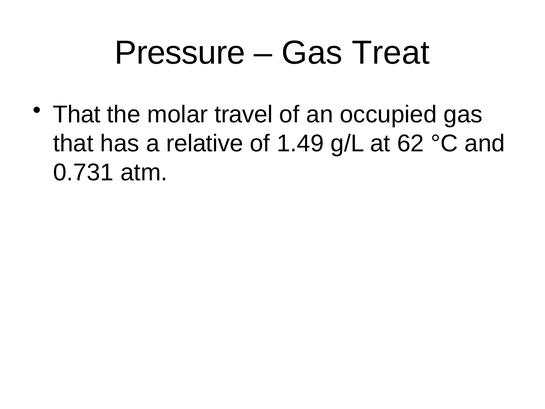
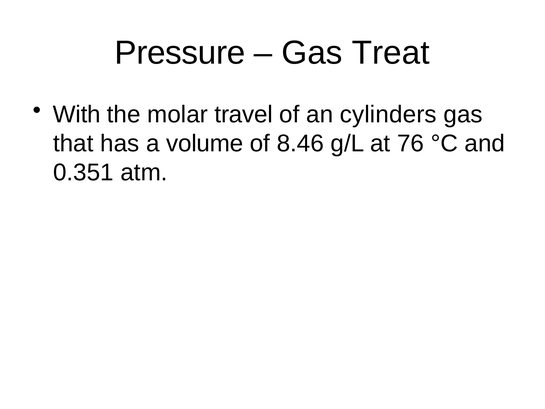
That: That -> With (77, 114)
occupied: occupied -> cylinders (388, 114)
relative: relative -> volume (205, 143)
1.49: 1.49 -> 8.46 (300, 143)
62: 62 -> 76 (411, 143)
0.731: 0.731 -> 0.351 (83, 172)
